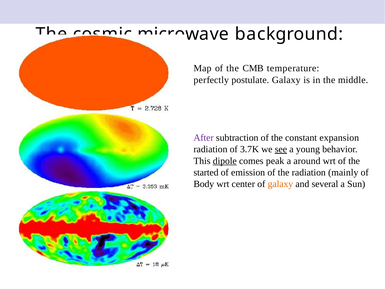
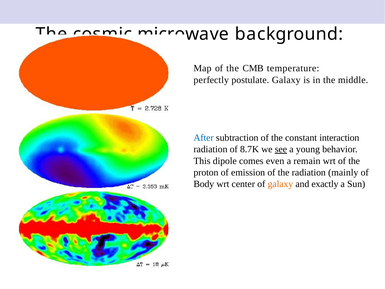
After colour: purple -> blue (204, 138)
expansion: expansion -> interaction (339, 138)
3.7K: 3.7K -> 8.7K (250, 149)
dipole underline: present -> none (225, 161)
peak: peak -> even (275, 161)
around: around -> remain (307, 161)
started: started -> proton (206, 172)
several: several -> exactly (325, 184)
